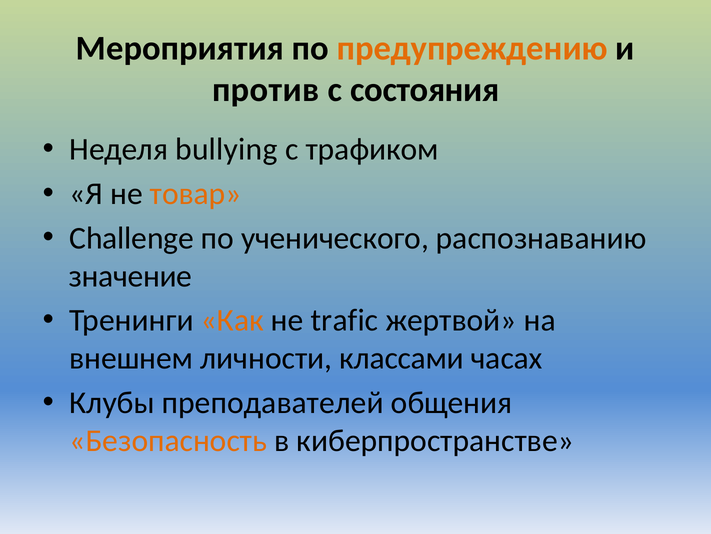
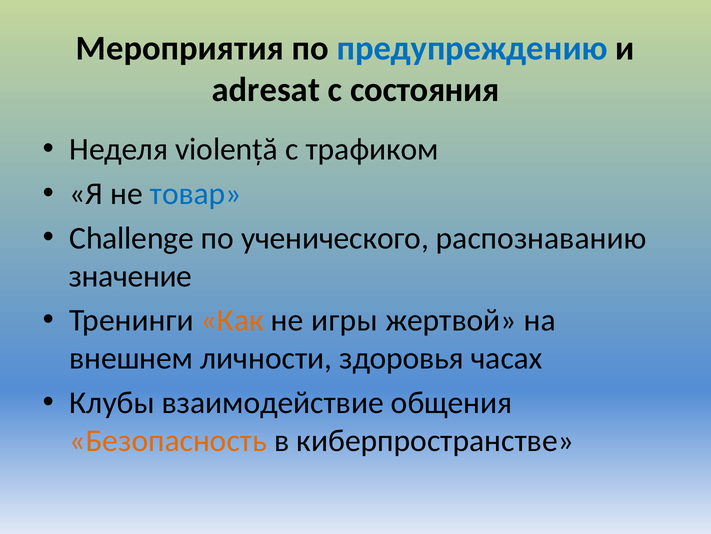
предупреждению colour: orange -> blue (472, 48)
против: против -> adresat (266, 90)
bullying: bullying -> violență (227, 149)
товар colour: orange -> blue (196, 193)
trafic: trafic -> игры (344, 320)
классами: классами -> здоровья (402, 358)
преподавателей: преподавателей -> взаимодействие (273, 402)
